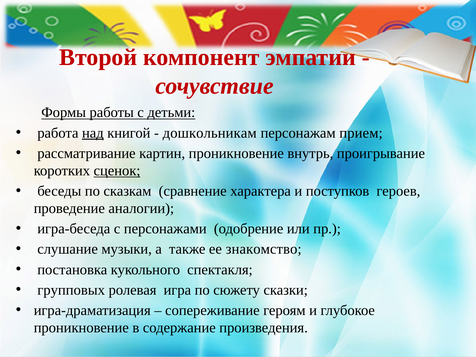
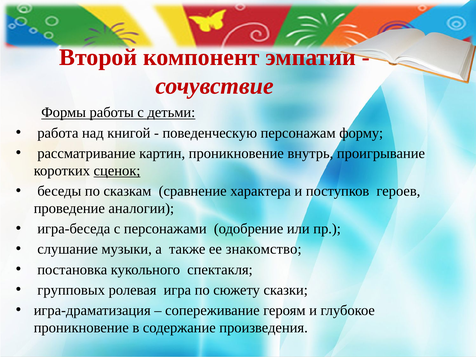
над underline: present -> none (93, 133)
дошкольникам: дошкольникам -> поведенческую (210, 133)
прием: прием -> форму (361, 133)
